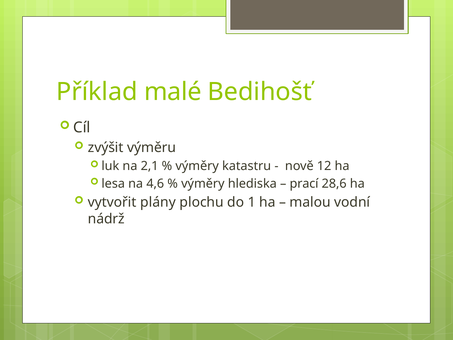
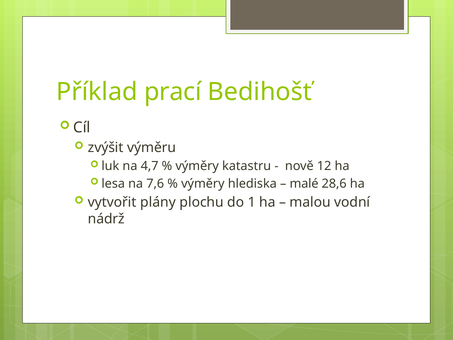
malé: malé -> prací (173, 92)
2,1: 2,1 -> 4,7 (150, 166)
4,6: 4,6 -> 7,6 (155, 183)
prací: prací -> malé (304, 183)
